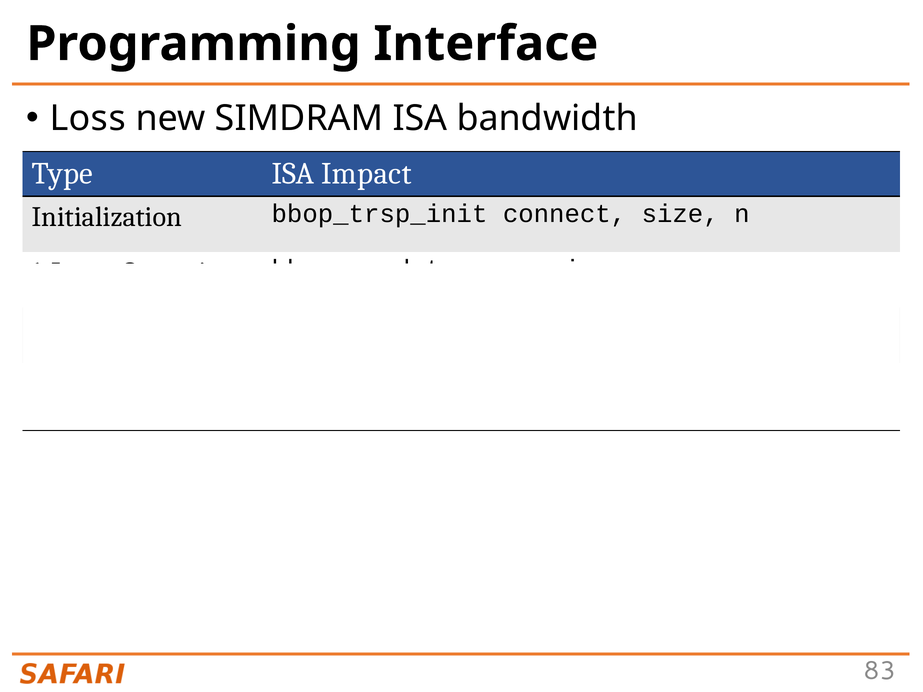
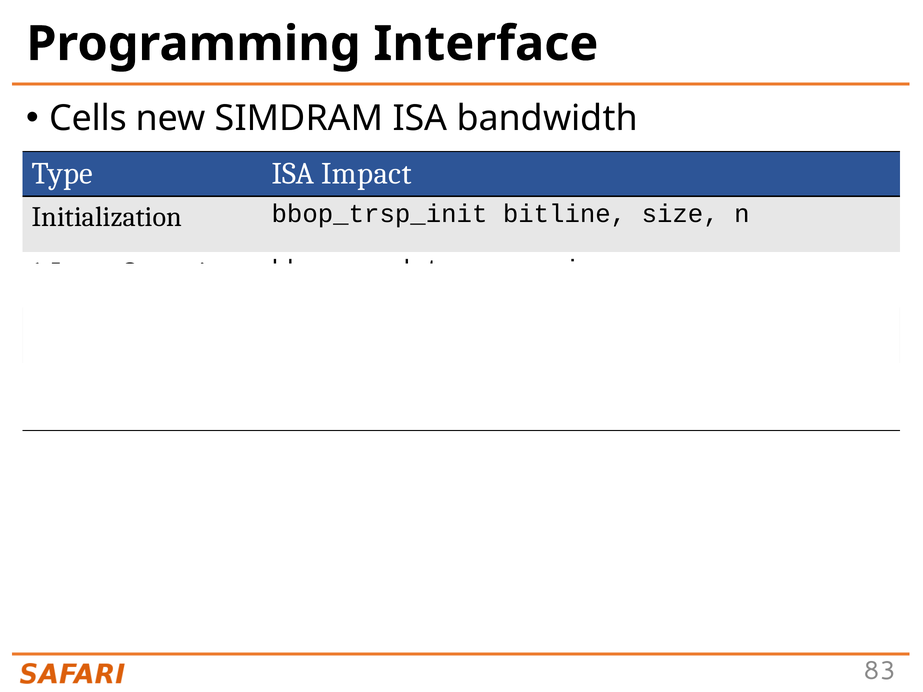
Loss: Loss -> Cells (88, 118)
connect: connect -> bitline (565, 214)
